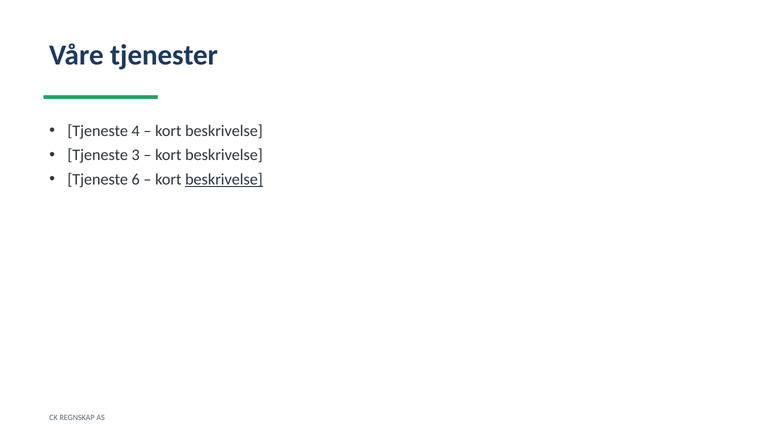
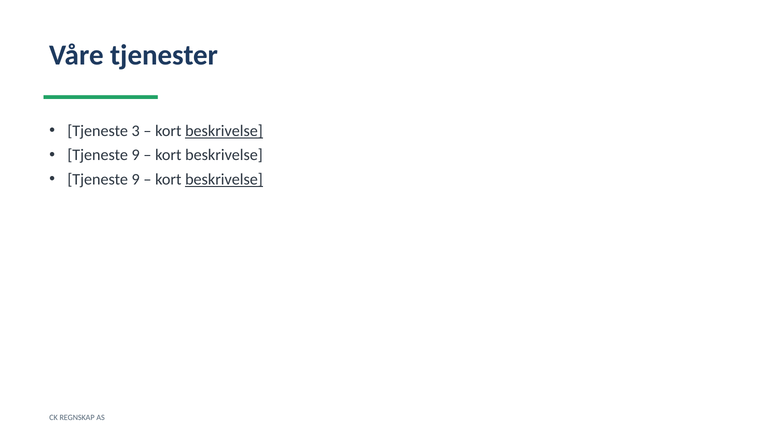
4: 4 -> 3 (136, 131)
beskrivelse underline: none -> present (224, 131)
3: 3 -> 9 (136, 155)
6: 6 -> 9 (136, 179)
